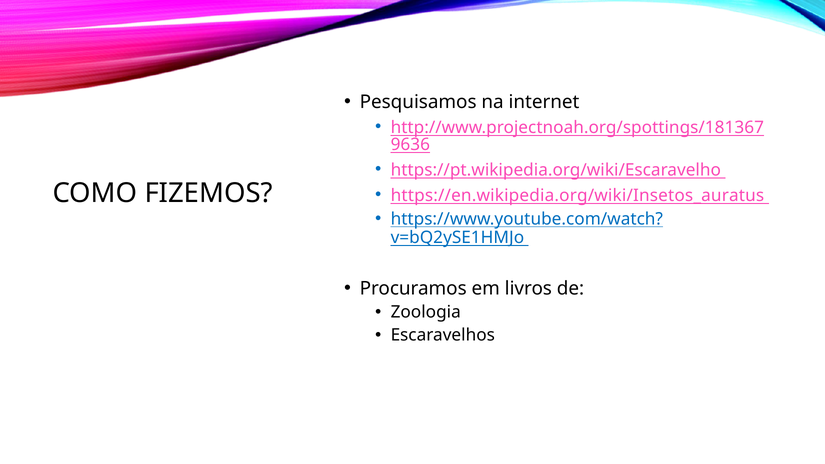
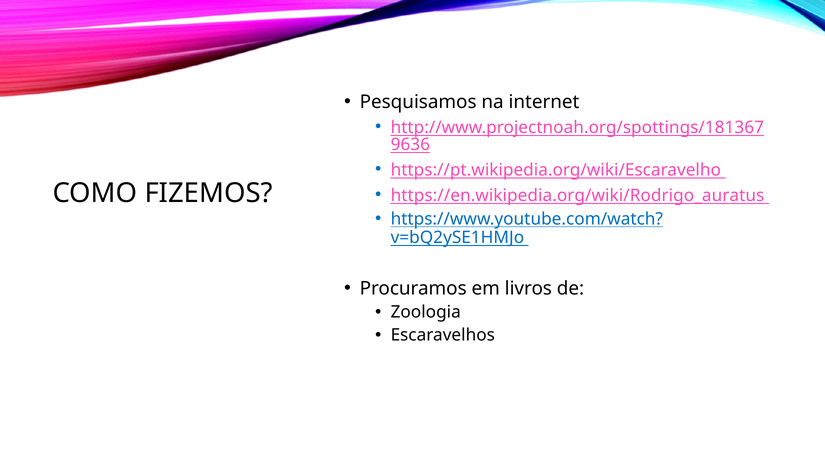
https://en.wikipedia.org/wiki/Insetos_auratus: https://en.wikipedia.org/wiki/Insetos_auratus -> https://en.wikipedia.org/wiki/Rodrigo_auratus (577, 196)
